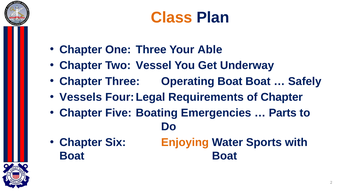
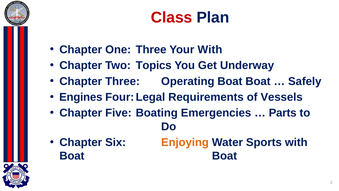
Class colour: orange -> red (172, 18)
Your Able: Able -> With (210, 50)
Vessel: Vessel -> Topics (154, 65)
Vessels: Vessels -> Engines (81, 97)
of Chapter: Chapter -> Vessels (282, 97)
